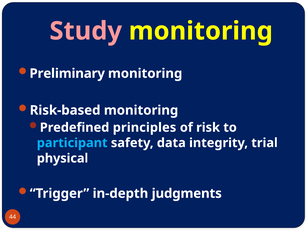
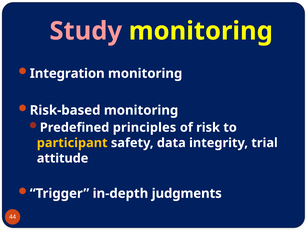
Preliminary: Preliminary -> Integration (67, 73)
participant colour: light blue -> yellow (72, 142)
physical: physical -> attitude (63, 158)
